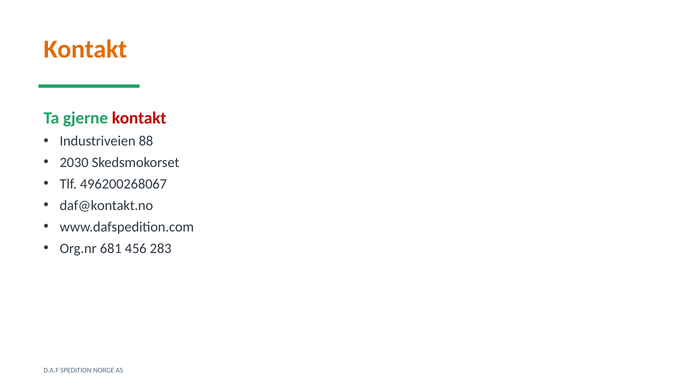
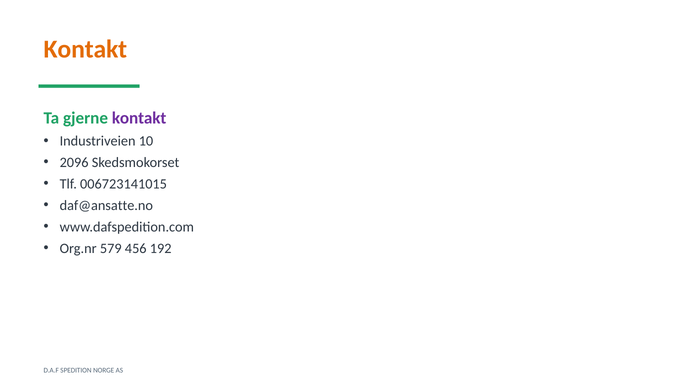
kontakt colour: red -> purple (139, 118)
88: 88 -> 10 (146, 141)
2030: 2030 -> 2096 (74, 162)
496200268067: 496200268067 -> 006723141015 (124, 184)
daf@kontakt.no: daf@kontakt.no -> daf@ansatte.no (106, 205)
681: 681 -> 579 (111, 248)
283: 283 -> 192 (161, 248)
